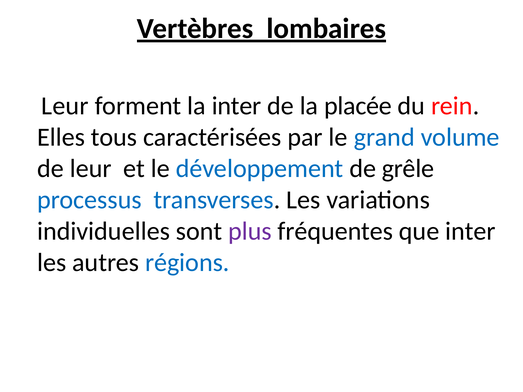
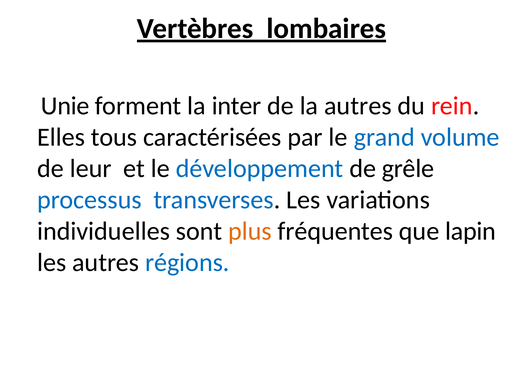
Leur: Leur -> Unie (65, 106)
la placée: placée -> autres (358, 106)
plus colour: purple -> orange (250, 231)
que inter: inter -> lapin (471, 231)
